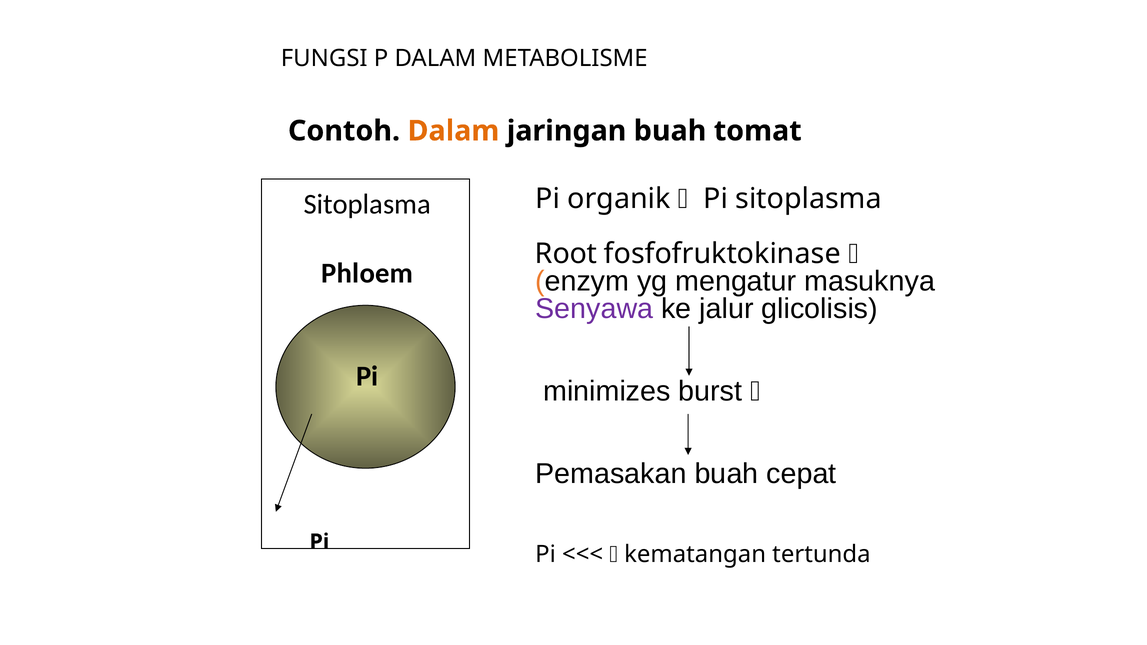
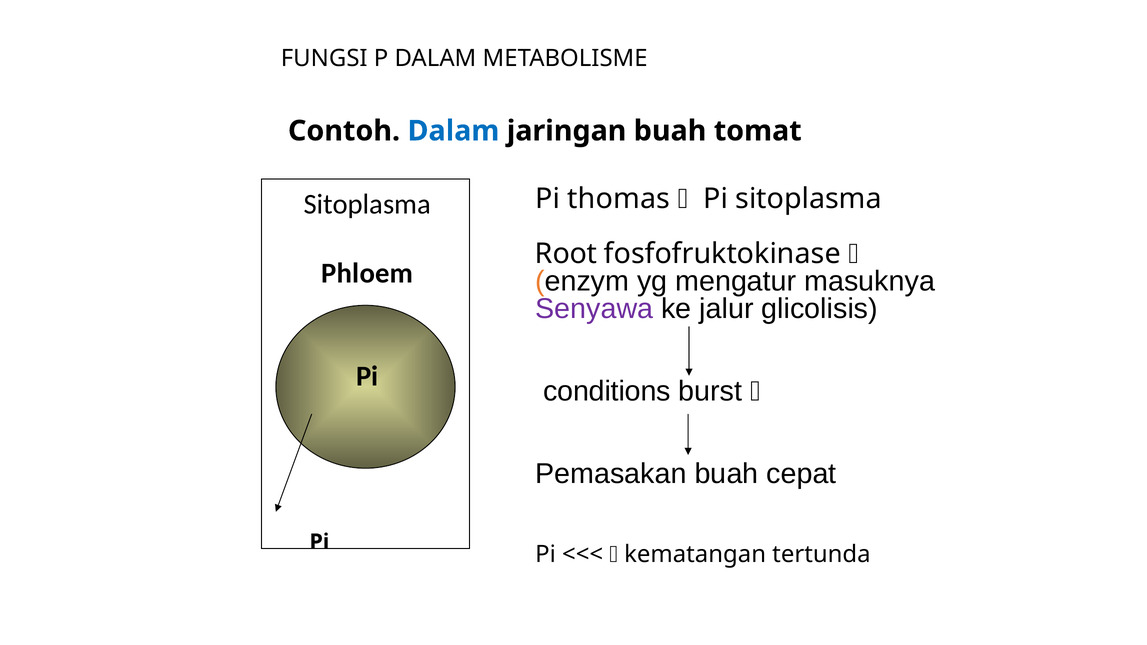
Dalam colour: orange -> blue (453, 131)
organik: organik -> thomas (619, 199)
minimizes: minimizes -> conditions (607, 391)
